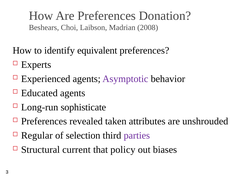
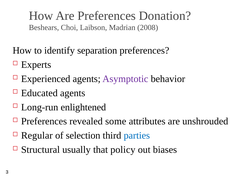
equivalent: equivalent -> separation (97, 51)
sophisticate: sophisticate -> enlightened (83, 107)
taken: taken -> some (116, 121)
parties colour: purple -> blue (137, 136)
current: current -> usually (76, 150)
